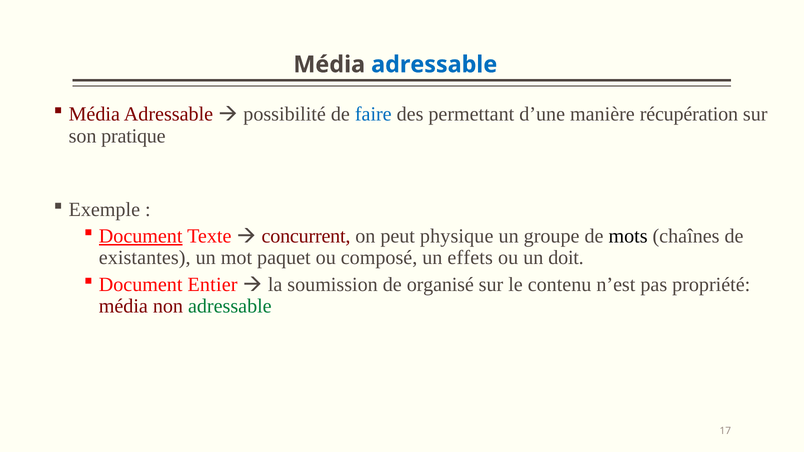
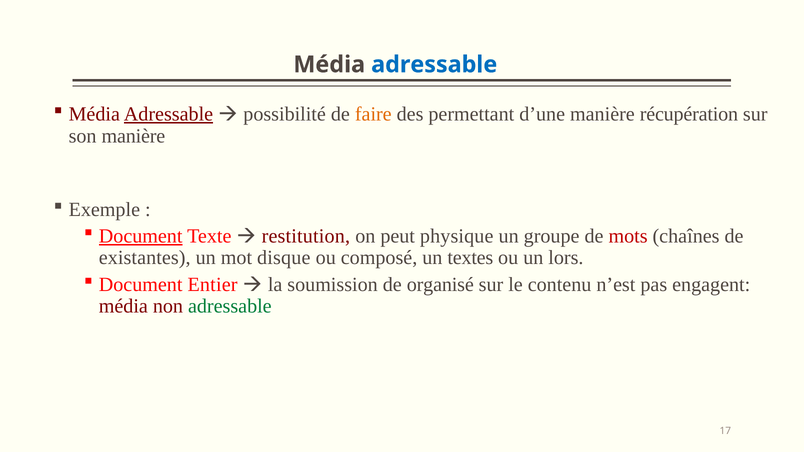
Adressable underline: none -> present (168, 114)
faire colour: blue -> orange (373, 114)
son pratique: pratique -> manière (133, 136)
concurrent: concurrent -> restitution (306, 236)
mots colour: black -> red (628, 236)
paquet: paquet -> disque (284, 258)
effets: effets -> textes (470, 258)
doit: doit -> lors (566, 258)
propriété: propriété -> engagent (711, 285)
